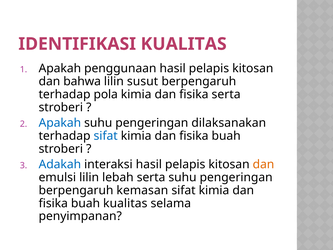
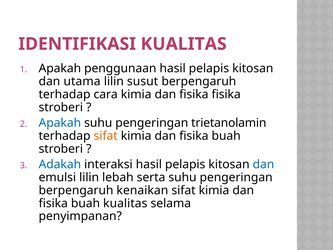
bahwa: bahwa -> utama (82, 81)
pola: pola -> cara (106, 94)
fisika serta: serta -> fisika (226, 94)
dilaksanakan: dilaksanakan -> trietanolamin (229, 123)
sifat colour: blue -> orange (106, 136)
dan colour: orange -> blue (263, 164)
kemasan: kemasan -> kenaikan (142, 190)
